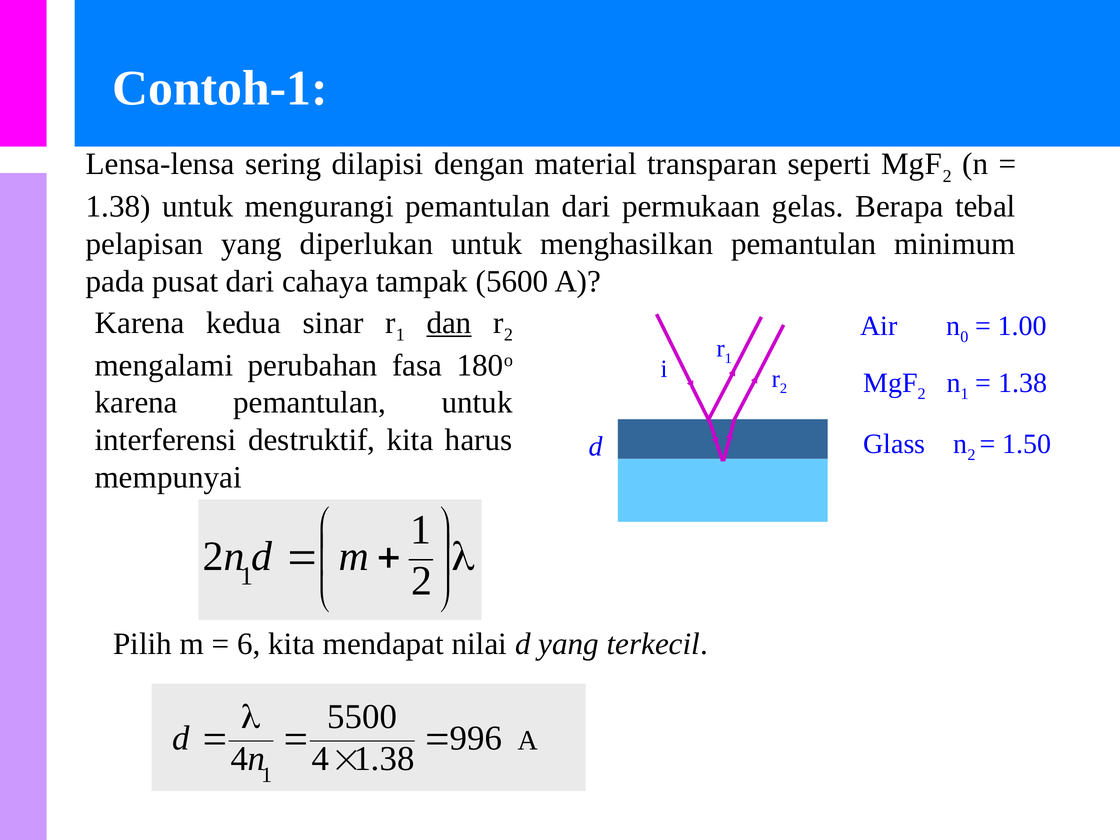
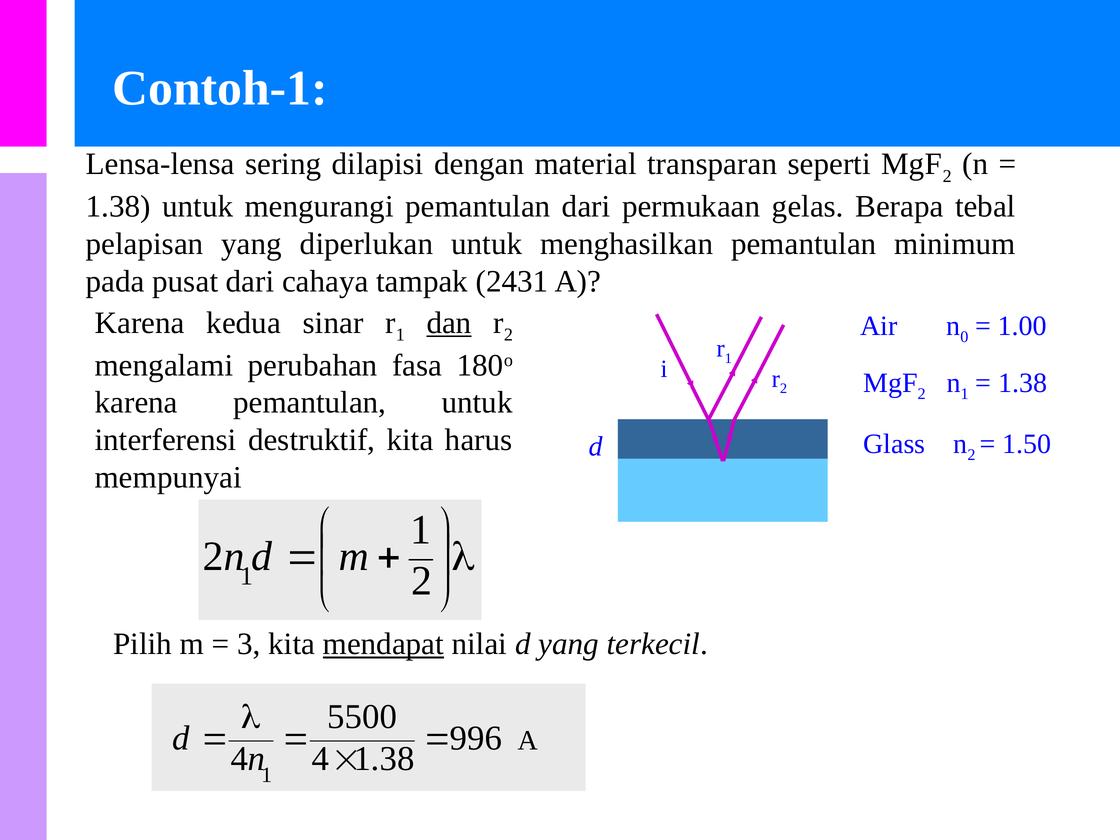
5600: 5600 -> 2431 (512, 281)
6: 6 -> 3 (249, 644)
mendapat underline: none -> present (383, 644)
